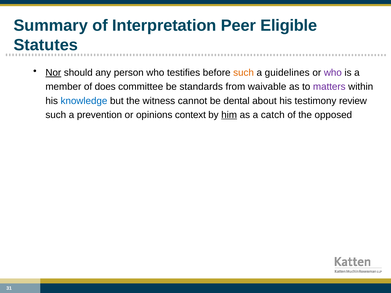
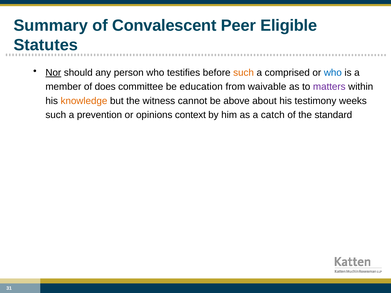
Interpretation: Interpretation -> Convalescent (164, 26)
guidelines: guidelines -> comprised (287, 73)
who colour: purple -> blue (333, 73)
standards: standards -> education (201, 87)
knowledge colour: blue -> orange (84, 101)
dental: dental -> above (237, 101)
review: review -> weeks (353, 101)
him underline: present -> none (229, 115)
opposed: opposed -> standard (333, 115)
